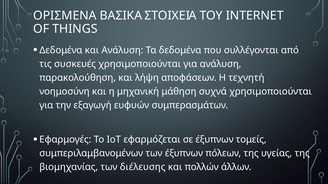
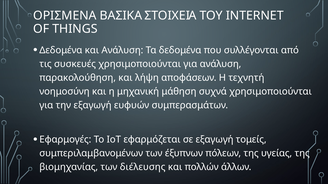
σε έξυπνων: έξυπνων -> εξαγωγή (215, 140)
